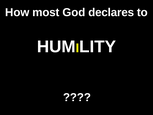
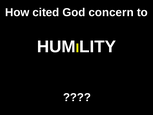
most: most -> cited (46, 12)
declares: declares -> concern (111, 12)
